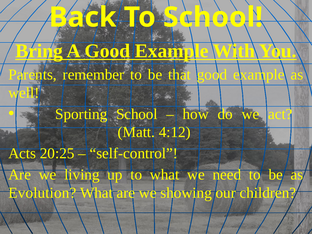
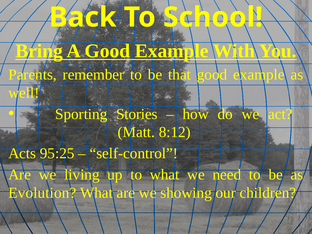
Sporting School: School -> Stories (137, 114)
4:12: 4:12 -> 8:12 (175, 132)
20:25: 20:25 -> 95:25 (57, 153)
